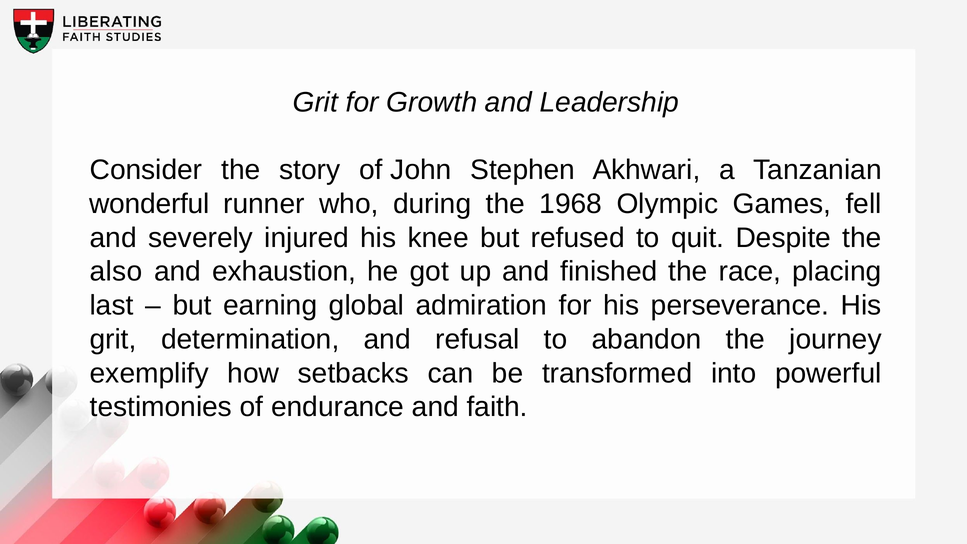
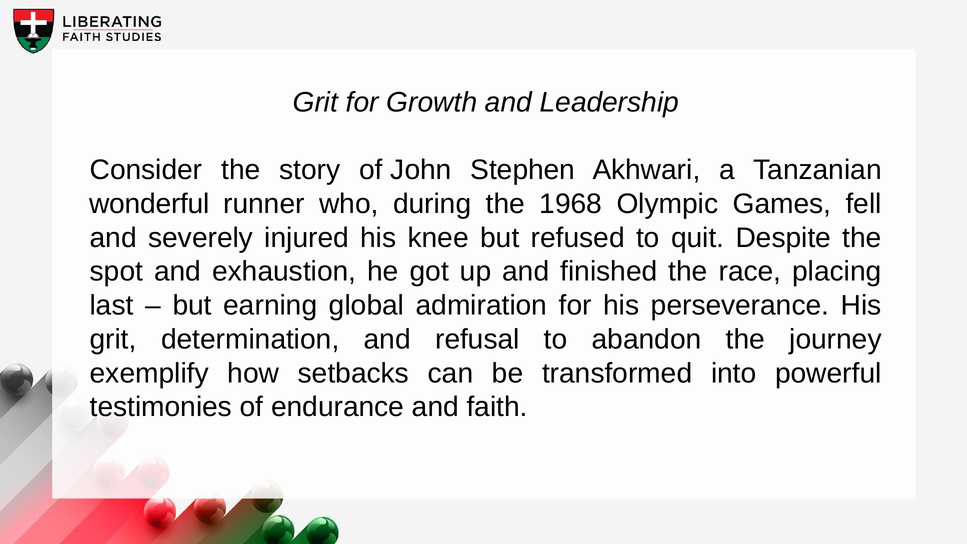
also: also -> spot (116, 272)
